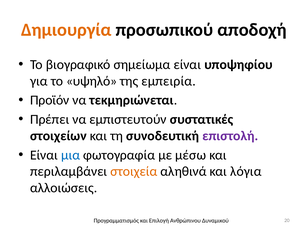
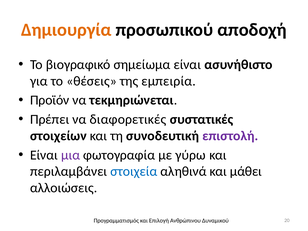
υποψηφίου: υποψηφίου -> ασυνήθιστο (238, 65)
υψηλό: υψηλό -> θέσεις (92, 81)
εμπιστευτούν: εμπιστευτούν -> διαφορετικές (128, 119)
μια colour: blue -> purple (71, 155)
μέσω: μέσω -> γύρω (191, 155)
στοιχεία colour: orange -> blue (134, 171)
λόγια: λόγια -> μάθει (246, 171)
